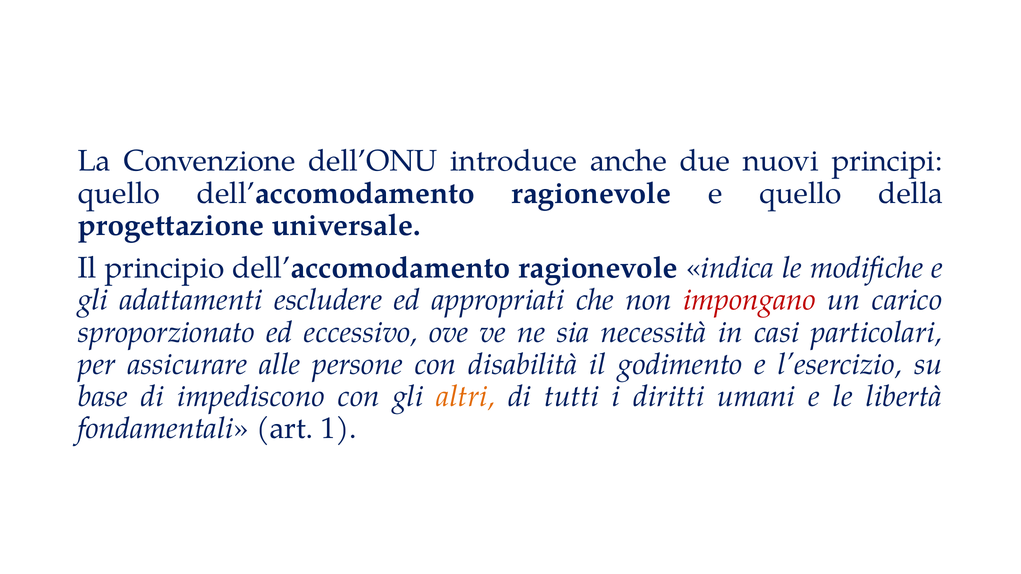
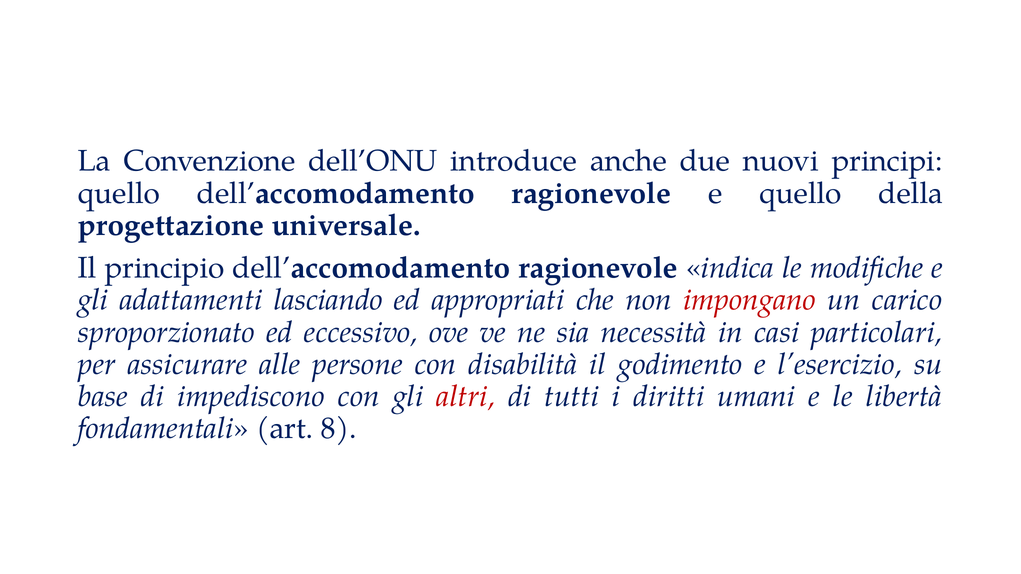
escludere: escludere -> lasciando (328, 300)
altri colour: orange -> red (466, 397)
1: 1 -> 8 (339, 429)
